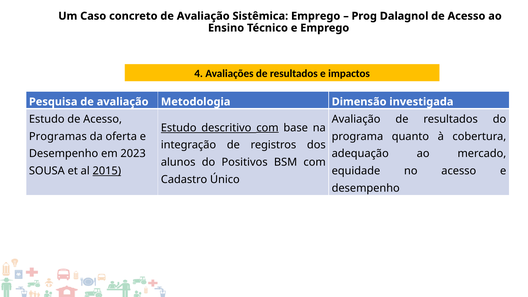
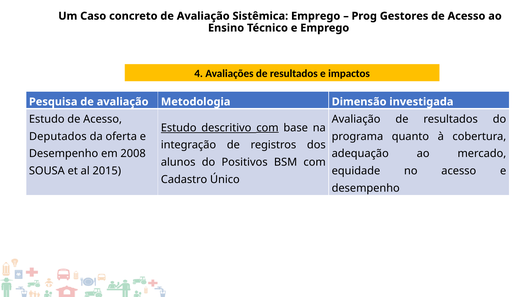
Dalagnol: Dalagnol -> Gestores (404, 16)
Programas: Programas -> Deputados (58, 136)
2023: 2023 -> 2008 (133, 154)
2015 underline: present -> none (107, 171)
